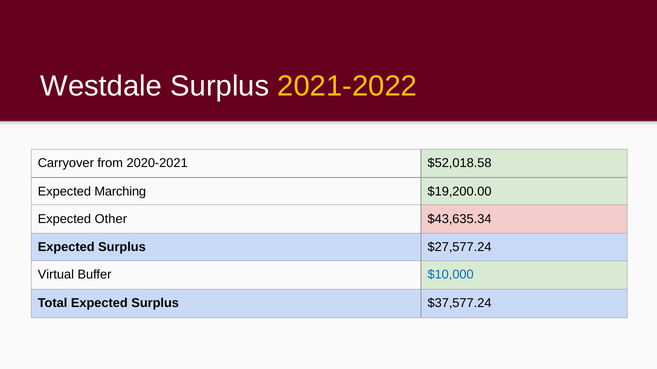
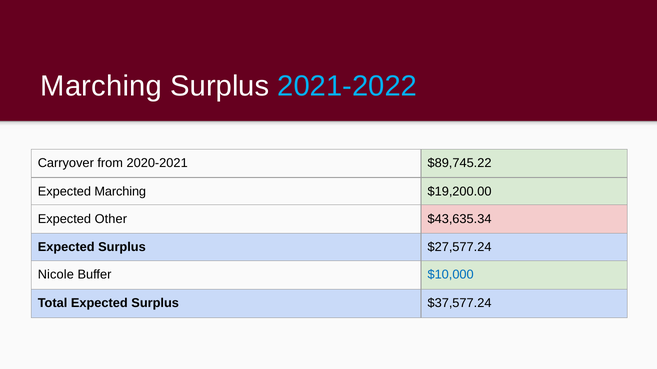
Westdale: Westdale -> Marching (101, 86)
2021-2022 colour: yellow -> light blue (347, 86)
$52,018.58: $52,018.58 -> $89,745.22 (460, 163)
Virtual: Virtual -> Nicole (56, 275)
